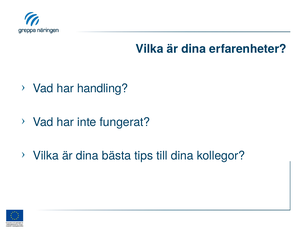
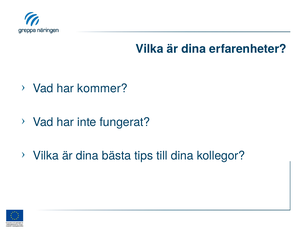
handling: handling -> kommer (102, 88)
